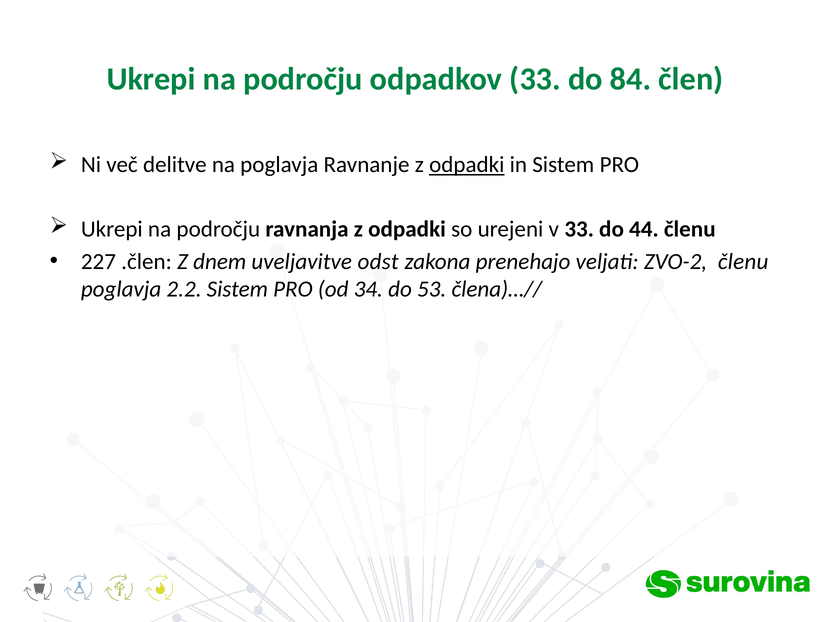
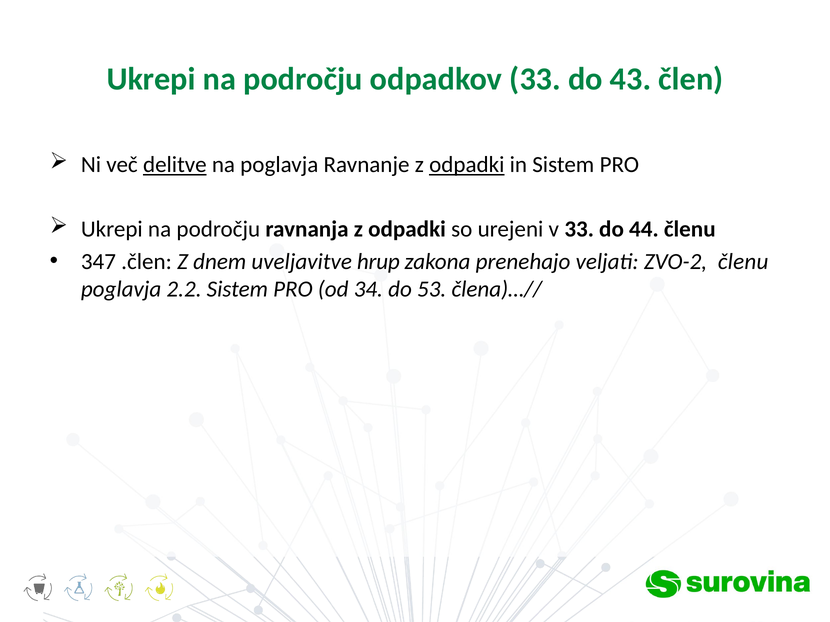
84: 84 -> 43 (631, 79)
delitve underline: none -> present (175, 165)
227: 227 -> 347 (98, 262)
odst: odst -> hrup (378, 262)
